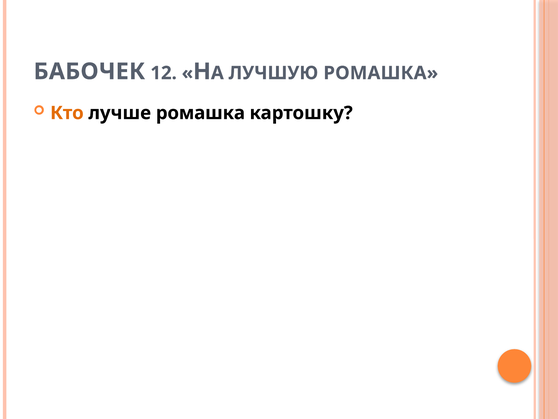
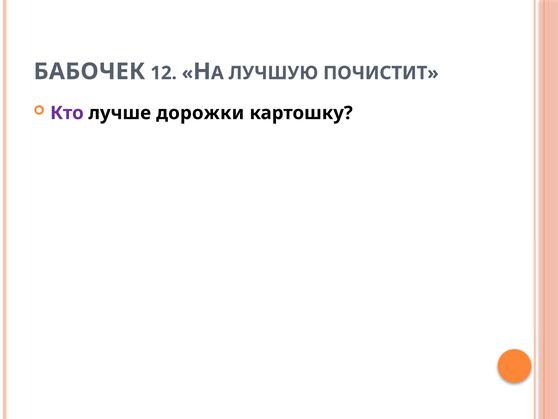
ЛУЧШУЮ РОМАШКА: РОМАШКА -> ПОЧИСТИТ (381, 73)
Кто colour: orange -> purple (67, 113)
лучше ромашка: ромашка -> дорожки (200, 113)
